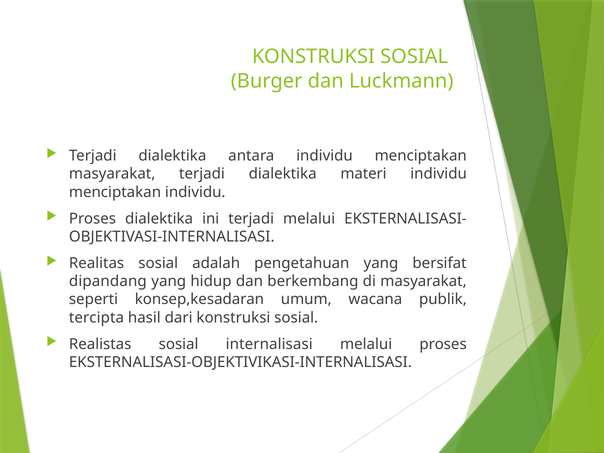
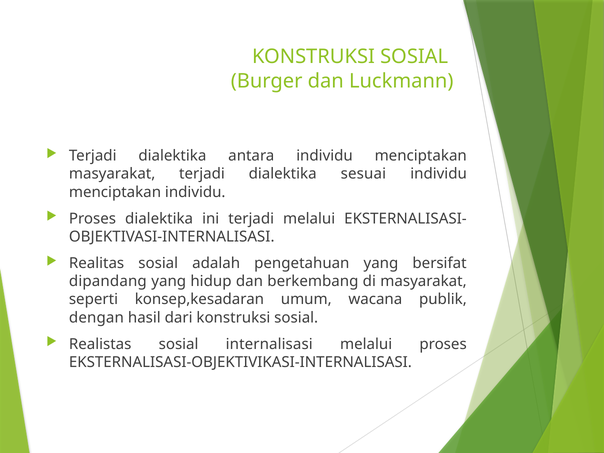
materi: materi -> sesuai (363, 174)
tercipta: tercipta -> dengan (96, 318)
